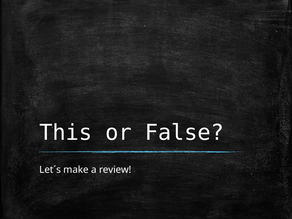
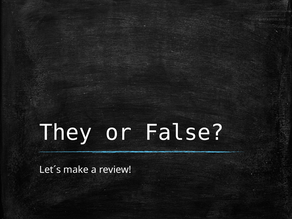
This: This -> They (66, 133)
